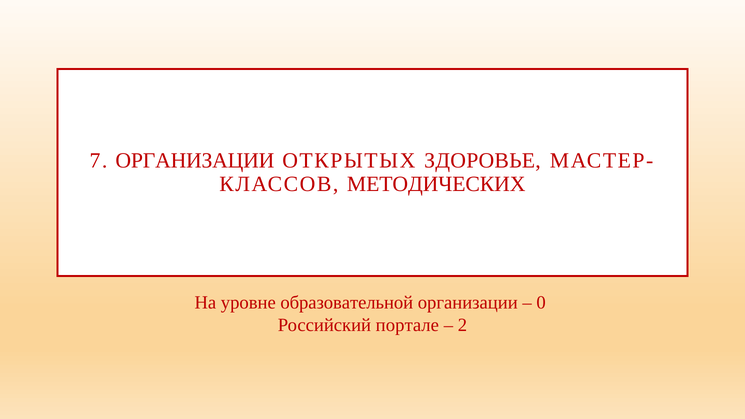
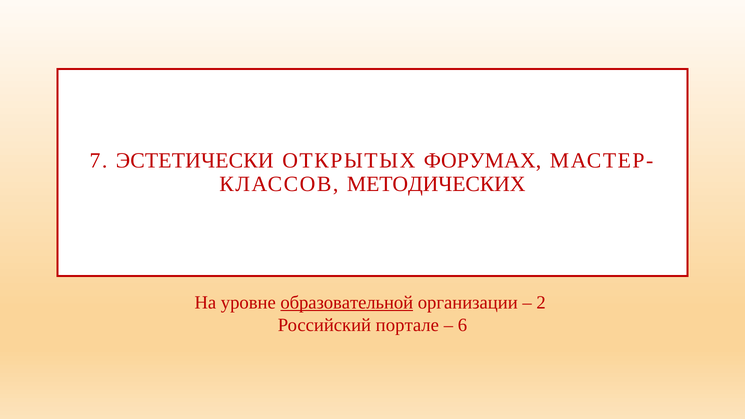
7 ОРГАНИЗАЦИИ: ОРГАНИЗАЦИИ -> ЭСТЕТИЧЕСКИ (195, 161)
ЗДОРОВЬЕ: ЗДОРОВЬЕ -> ФОРУМАХ (483, 161)
образовательной underline: none -> present (347, 303)
0: 0 -> 2 (541, 303)
2: 2 -> 6 (462, 325)
